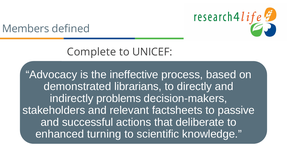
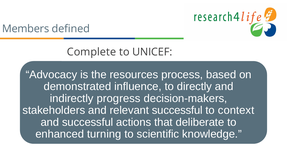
ineffective: ineffective -> resources (134, 75)
librarians: librarians -> influence (138, 87)
problems: problems -> progress (119, 99)
relevant factsheets: factsheets -> successful (177, 111)
passive: passive -> context (236, 111)
